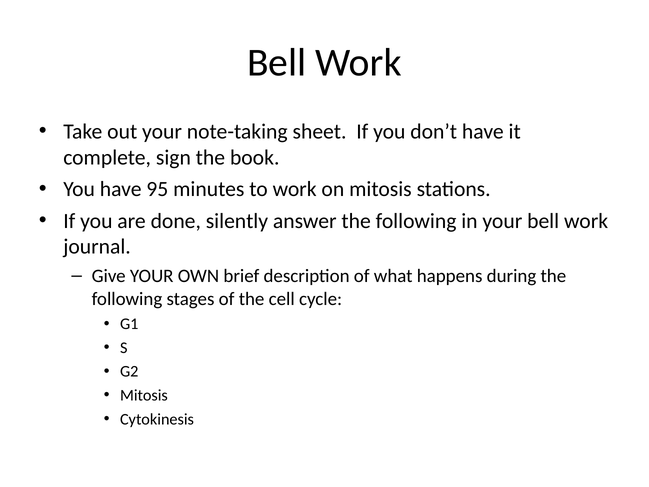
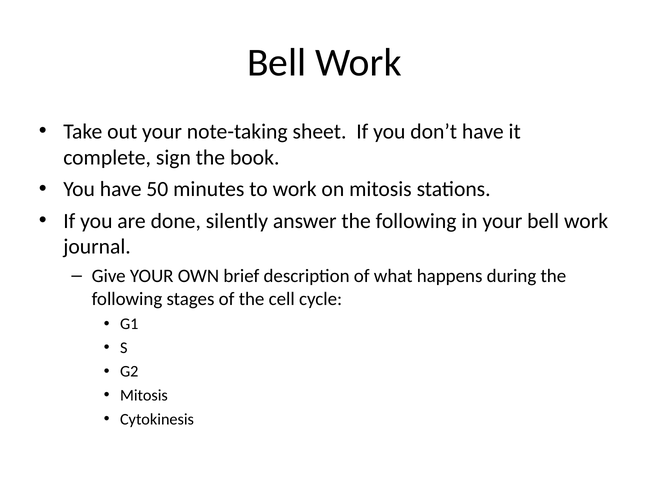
95: 95 -> 50 (157, 189)
